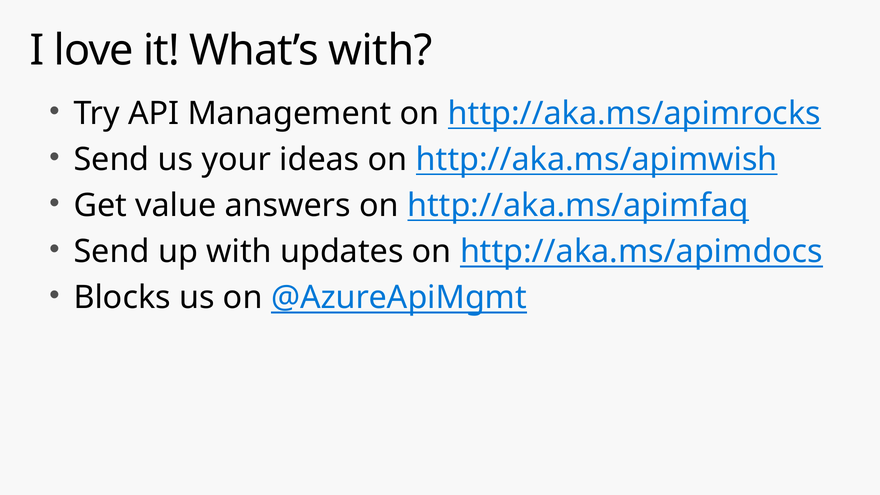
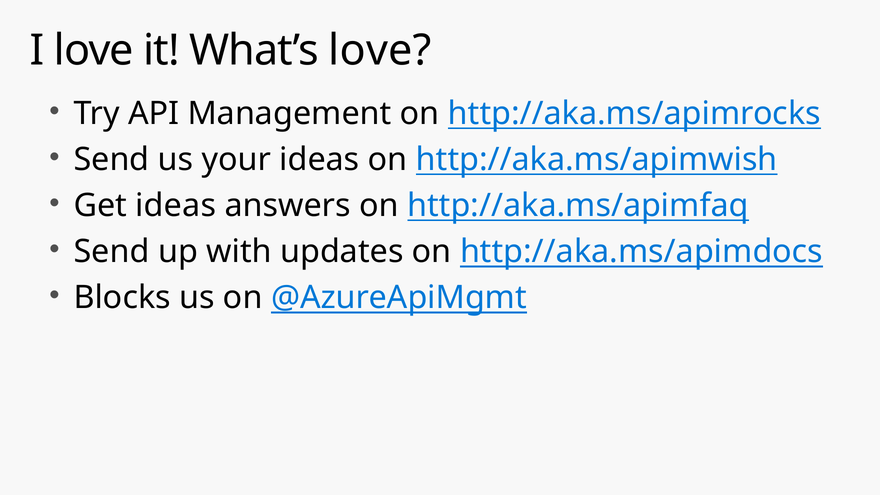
What’s with: with -> love (380, 51)
Get value: value -> ideas (176, 206)
